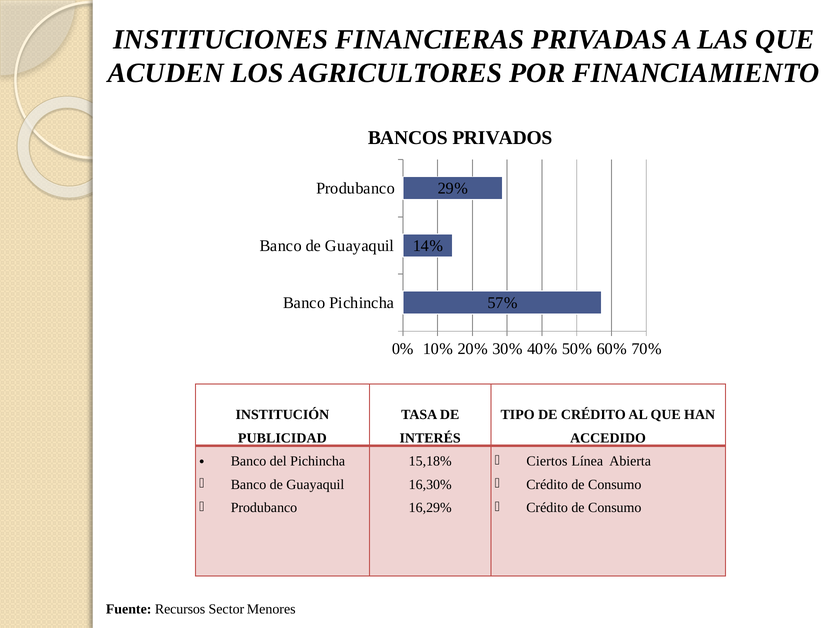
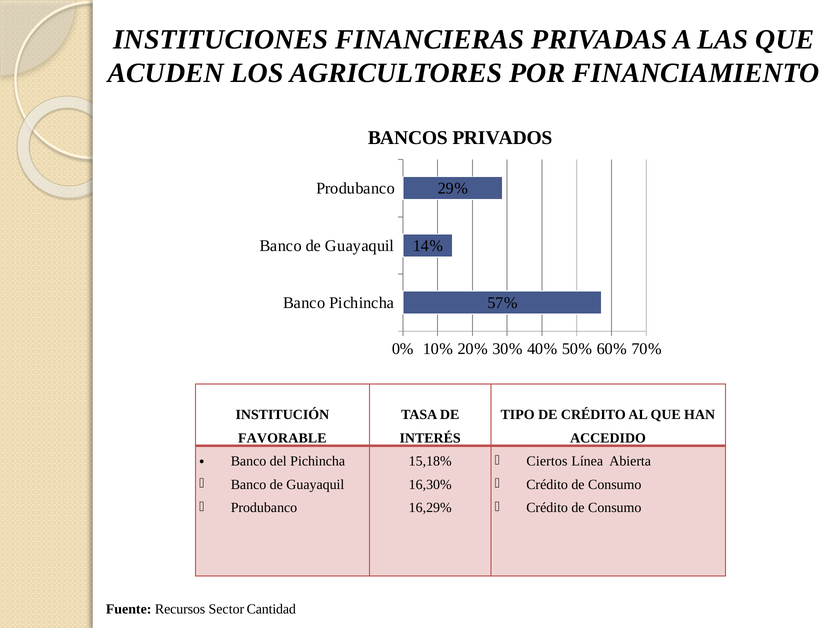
PUBLICIDAD: PUBLICIDAD -> FAVORABLE (282, 438)
Menores: Menores -> Cantidad (271, 609)
